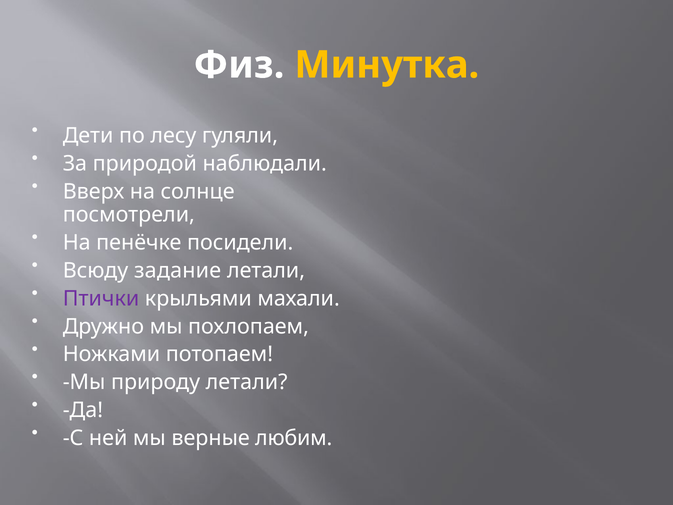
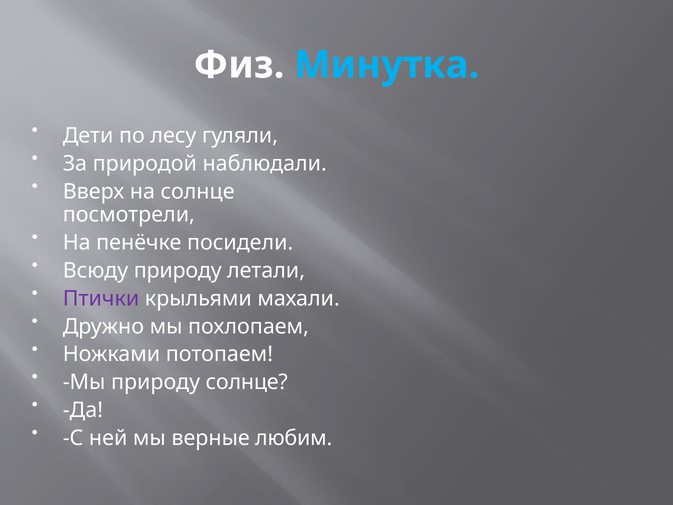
Минутка colour: yellow -> light blue (387, 65)
Всюду задание: задание -> природу (178, 270)
природу летали: летали -> солнце (247, 382)
